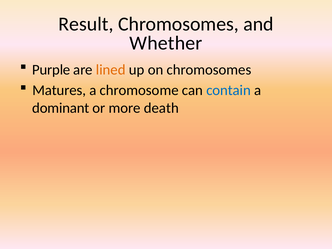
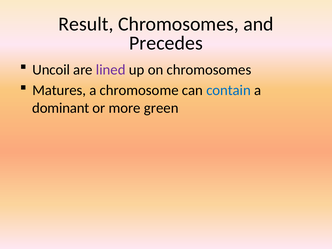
Whether: Whether -> Precedes (166, 43)
Purple: Purple -> Uncoil (51, 70)
lined colour: orange -> purple (111, 70)
death: death -> green (161, 108)
